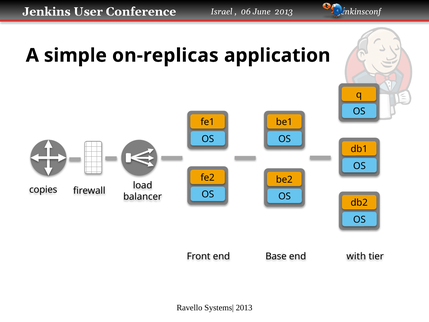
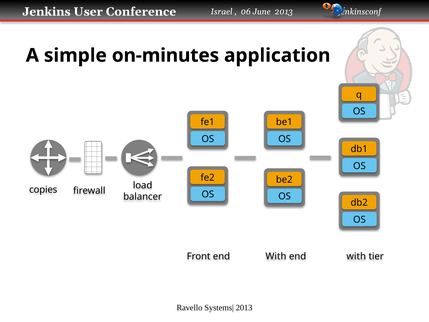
on-replicas: on-replicas -> on-minutes (166, 55)
Front end Base: Base -> With (276, 256)
